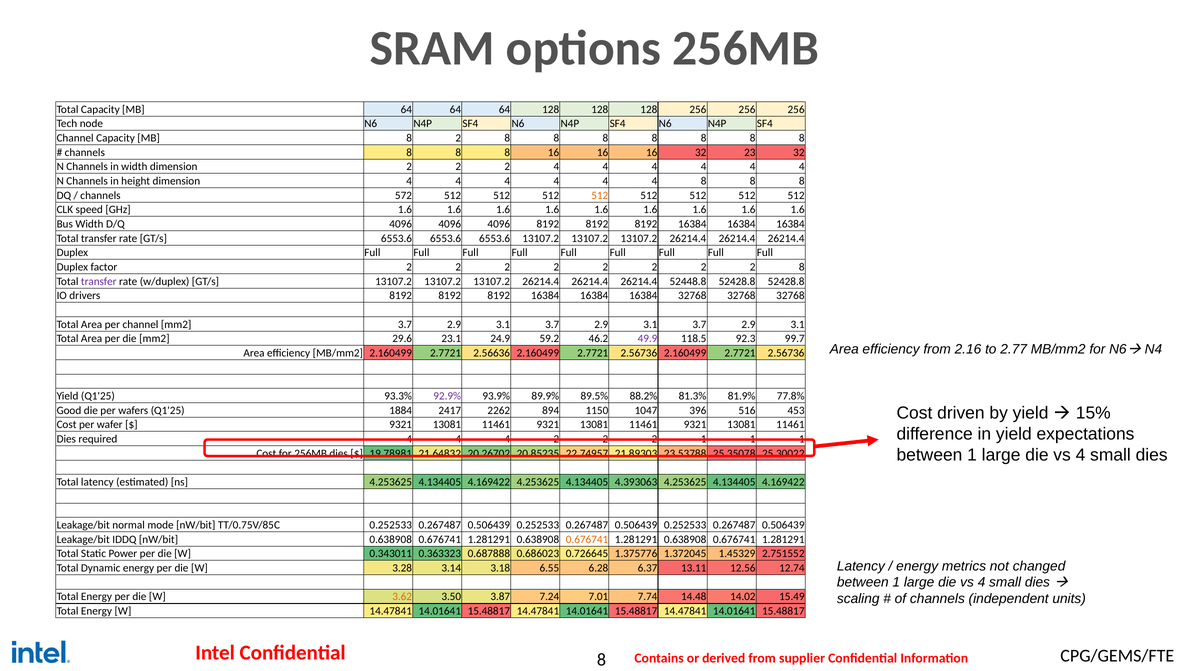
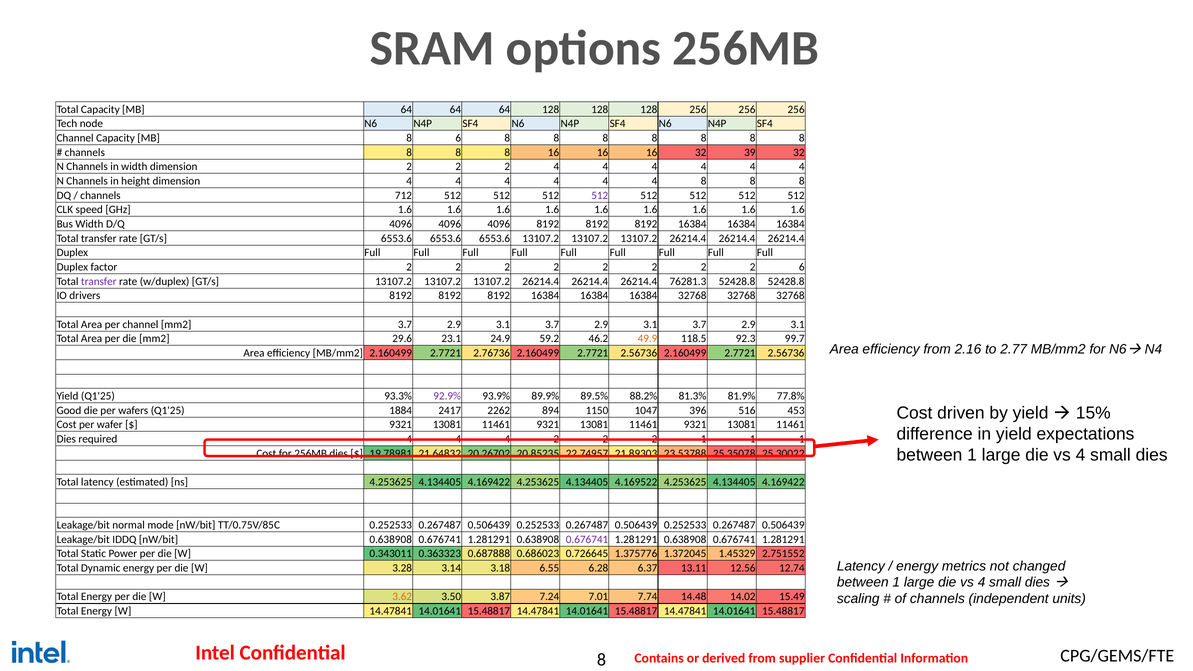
8 2: 2 -> 6 (458, 138)
23: 23 -> 39 (750, 152)
572: 572 -> 712 (403, 195)
512 colour: orange -> purple (600, 195)
2 2 8: 8 -> 6 (802, 267)
52448.8: 52448.8 -> 76281.3 (688, 281)
49.9 colour: purple -> orange (648, 339)
2.56636: 2.56636 -> 2.76736 (492, 353)
4.393063: 4.393063 -> 4.169522 (636, 482)
0.676741 colour: orange -> purple (587, 539)
